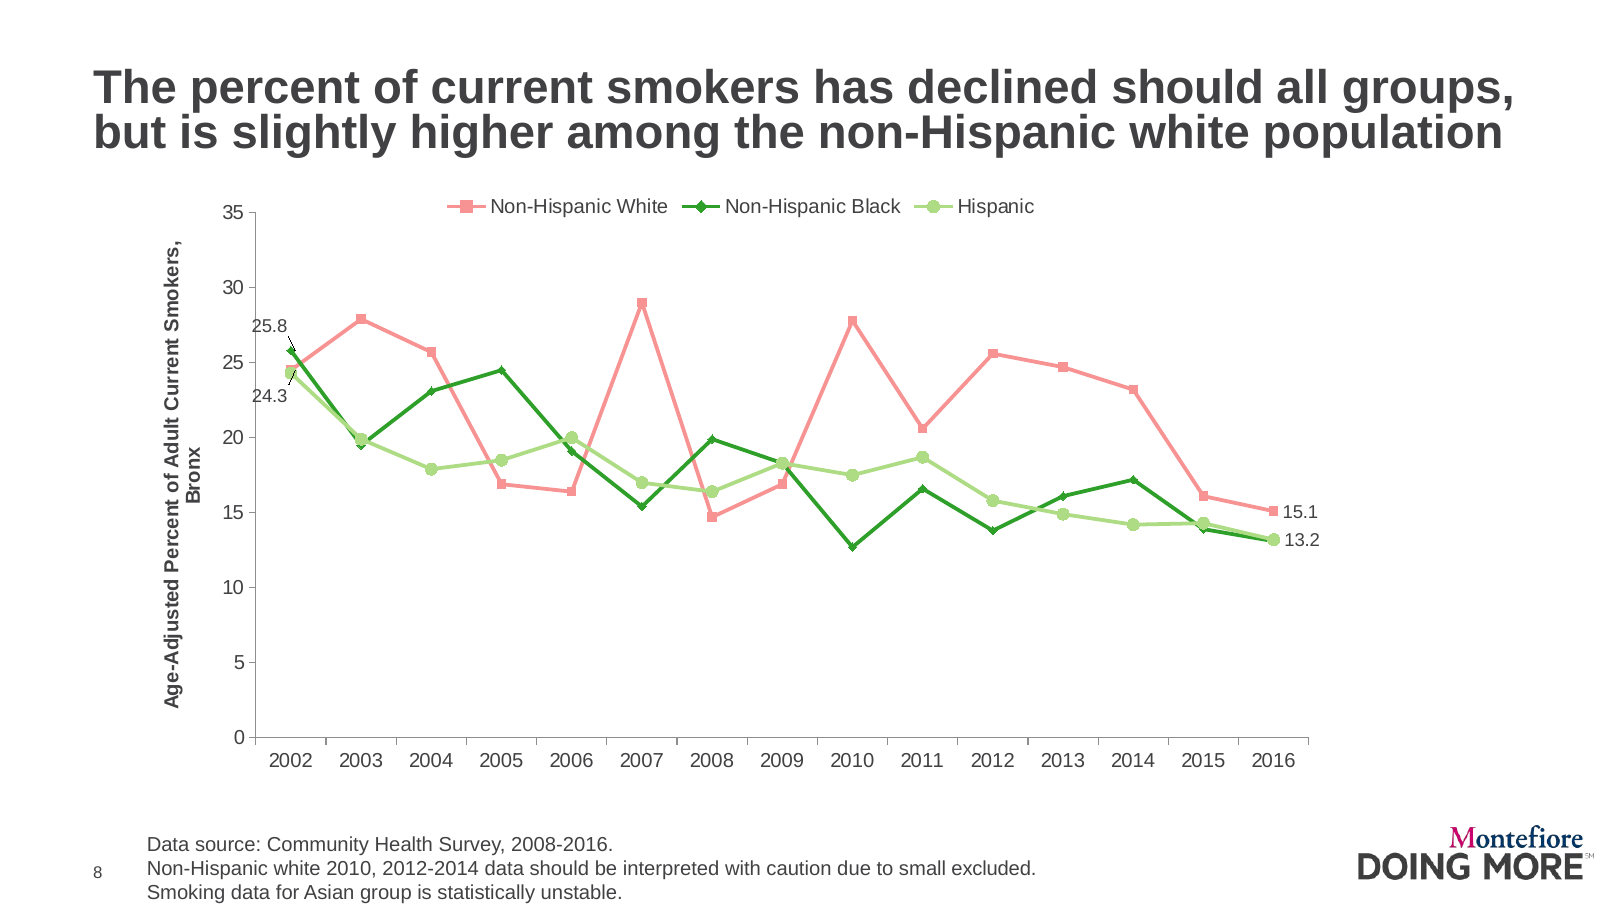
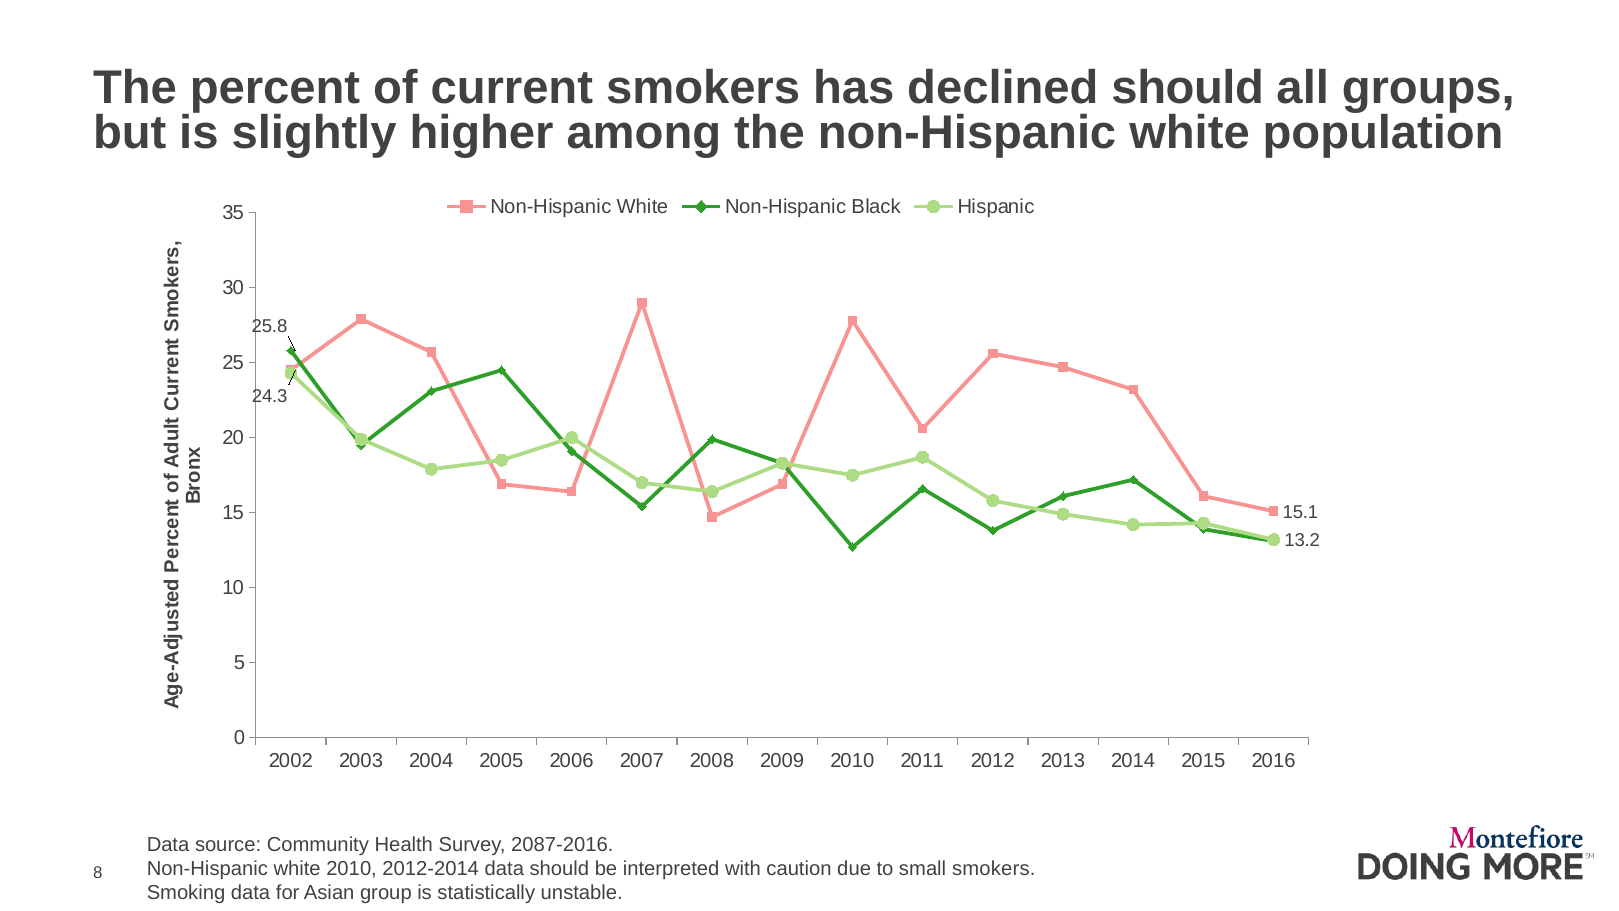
2008-2016: 2008-2016 -> 2087-2016 (562, 845)
small excluded: excluded -> smokers (994, 869)
